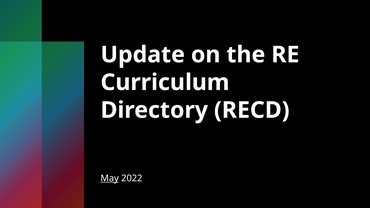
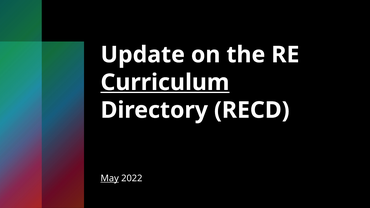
Curriculum underline: none -> present (165, 82)
